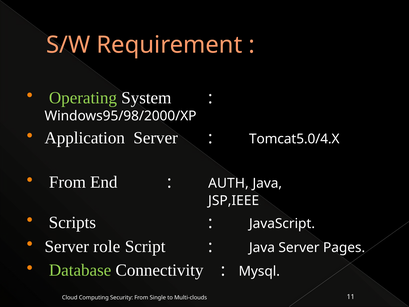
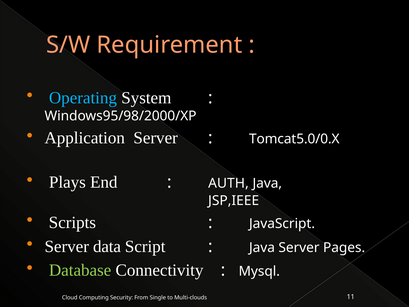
Operating colour: light green -> light blue (83, 98)
Tomcat5.0/4.X: Tomcat5.0/4.X -> Tomcat5.0/0.X (294, 139)
From: From -> Plays (67, 182)
role: role -> data (107, 246)
